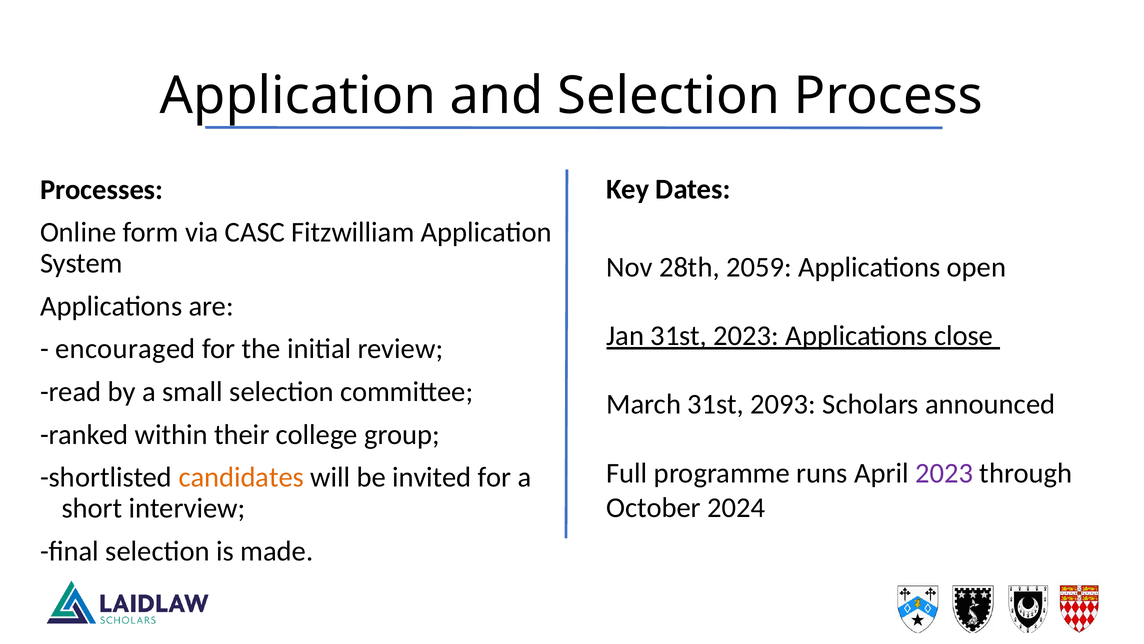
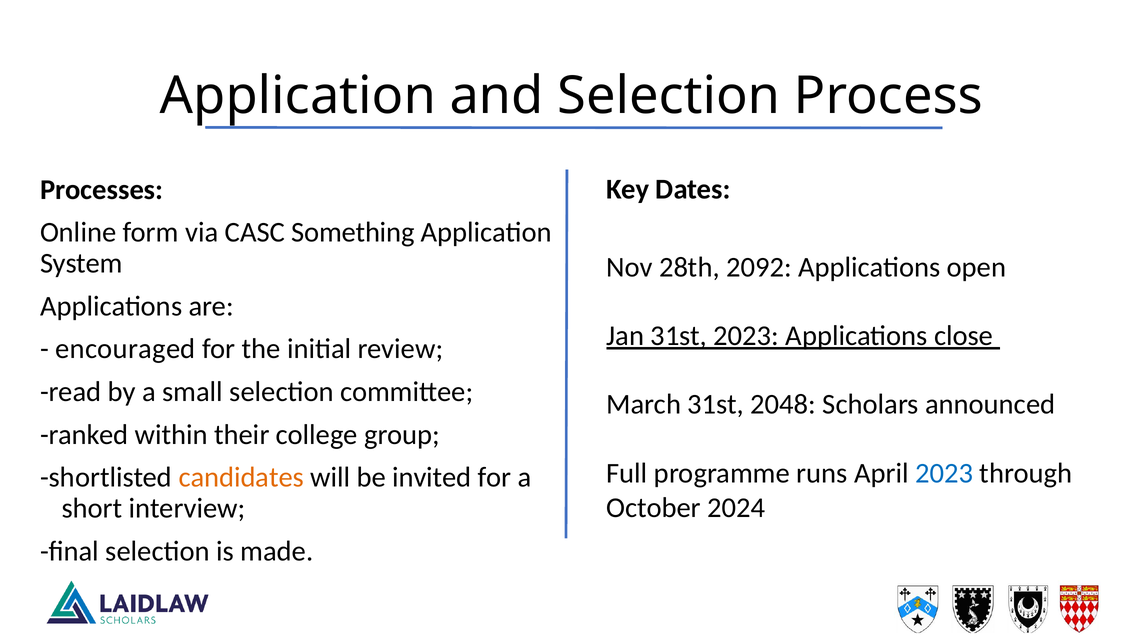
Fitzwilliam: Fitzwilliam -> Something (353, 232)
2059: 2059 -> 2092 (759, 267)
2093: 2093 -> 2048 (783, 404)
2023 colour: purple -> blue (944, 473)
